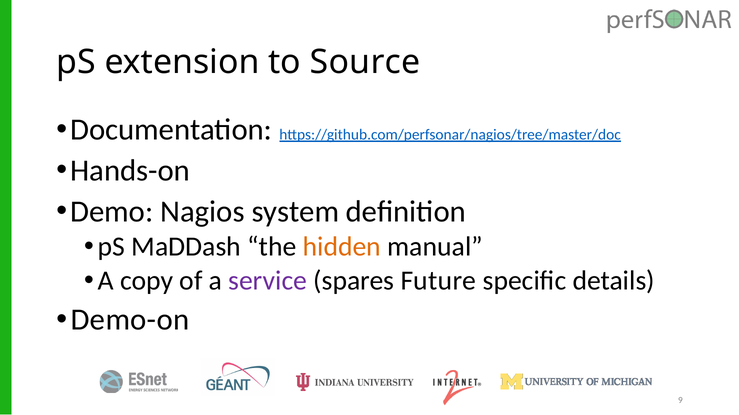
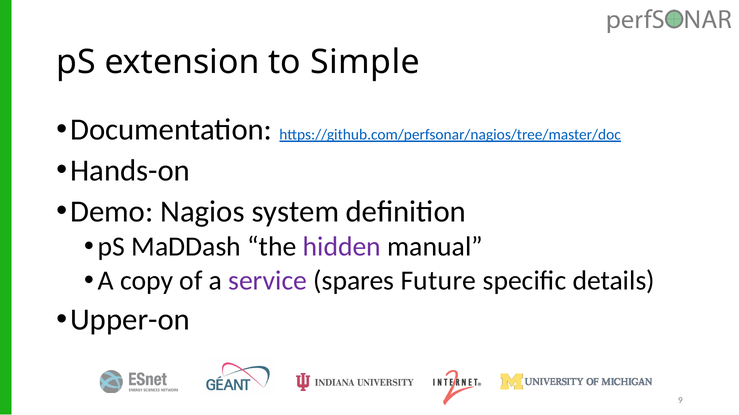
Source: Source -> Simple (365, 62)
hidden colour: orange -> purple (342, 247)
Demo-on: Demo-on -> Upper-on (130, 320)
